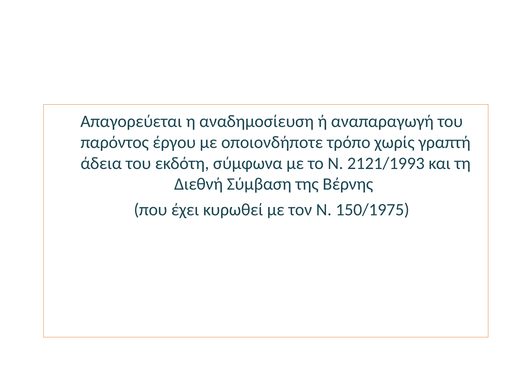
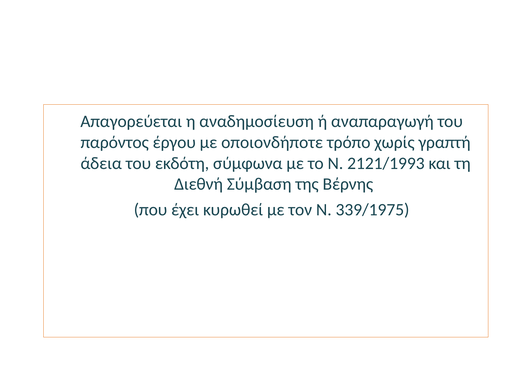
150/1975: 150/1975 -> 339/1975 (372, 210)
